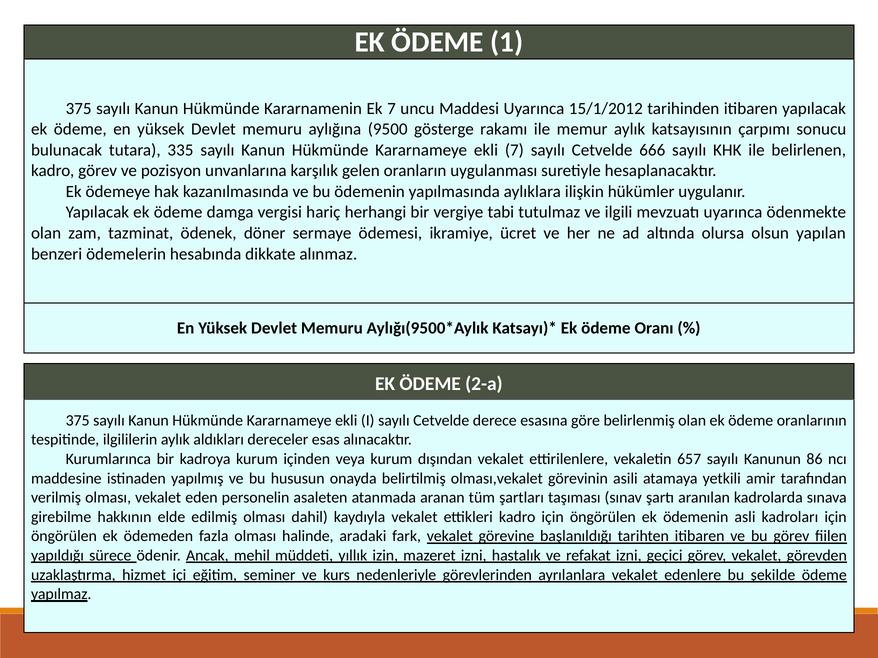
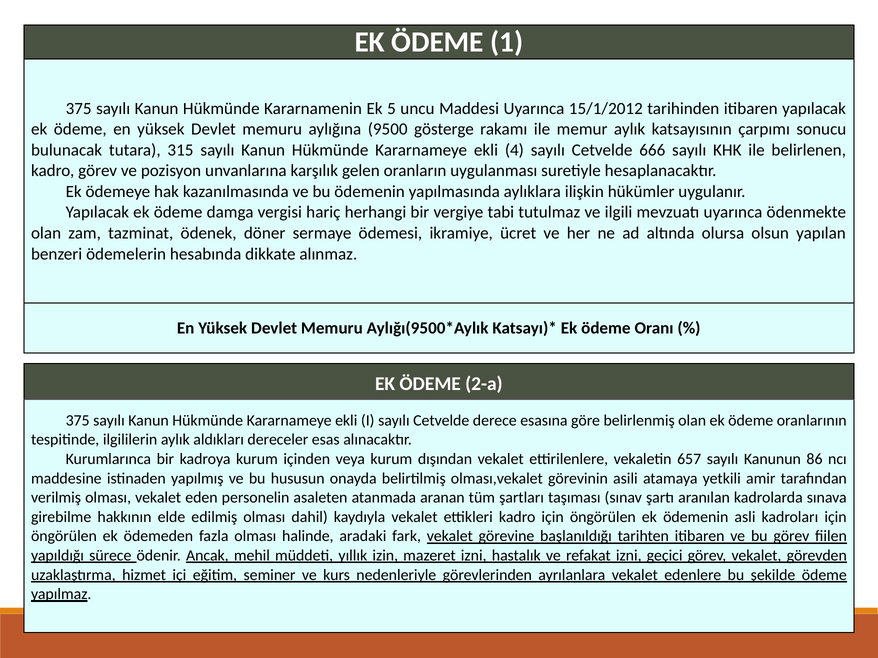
Ek 7: 7 -> 5 (392, 109)
335: 335 -> 315 (180, 150)
ekli 7: 7 -> 4 (514, 150)
